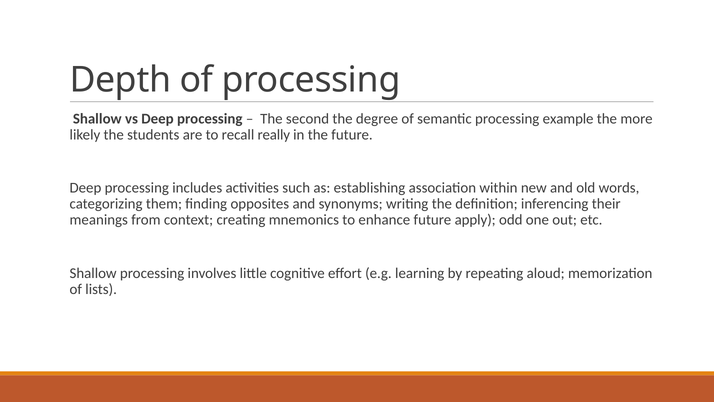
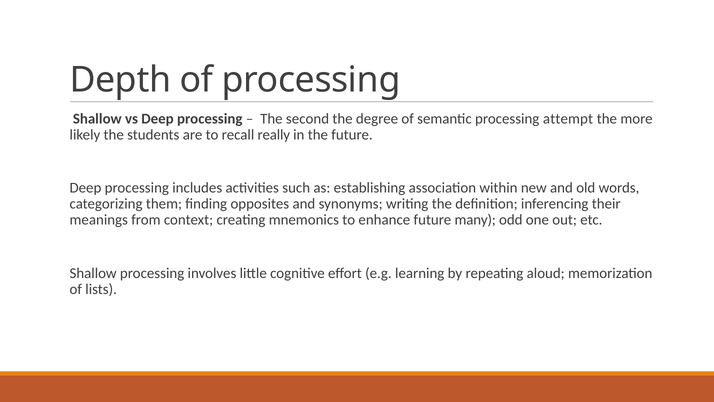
example: example -> attempt (568, 119)
apply: apply -> many (475, 220)
